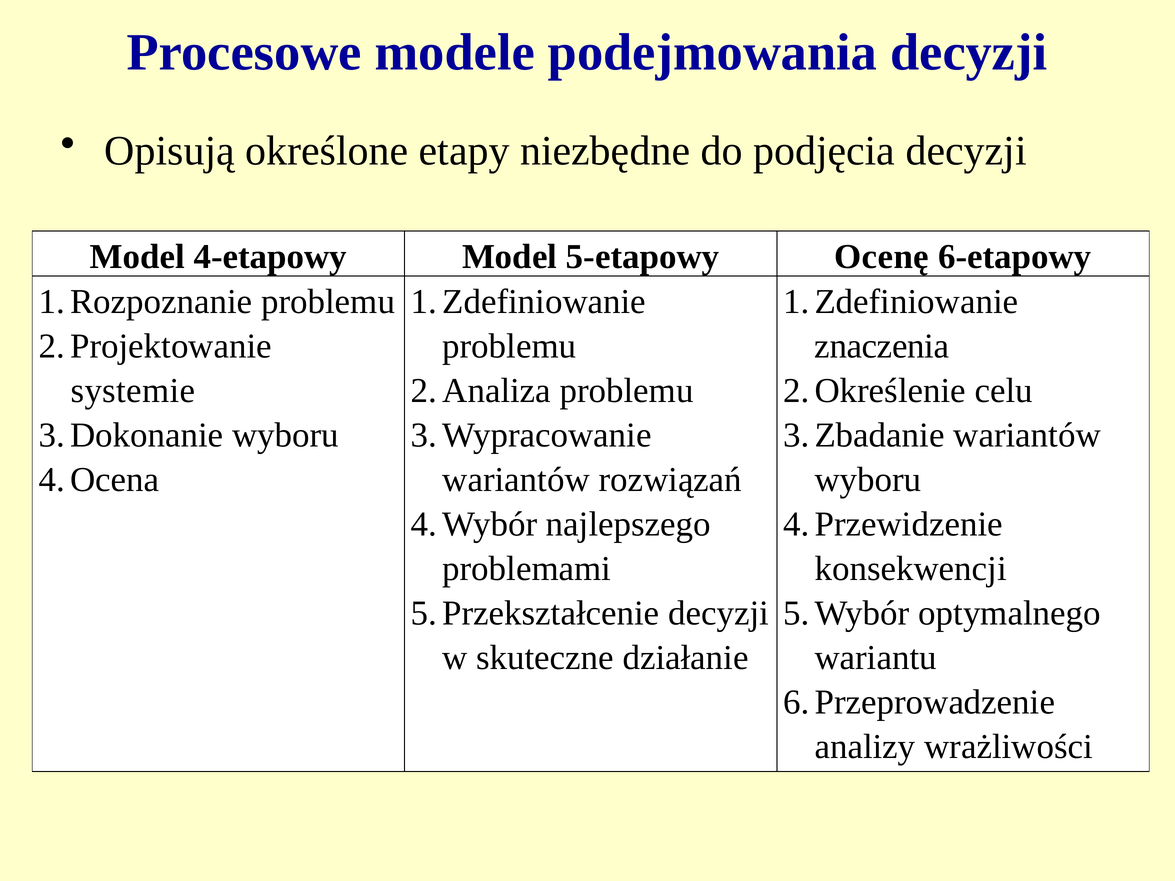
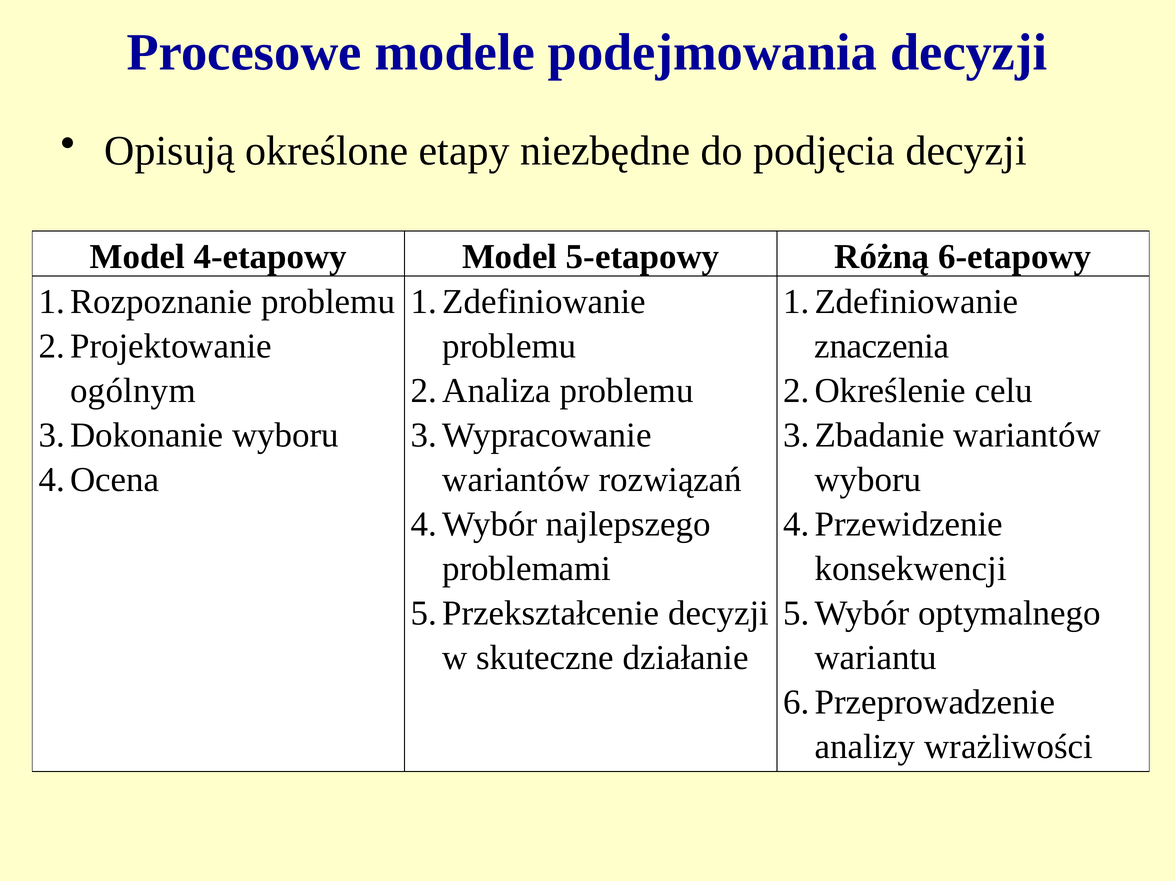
Ocenę: Ocenę -> Różną (882, 257)
systemie: systemie -> ogólnym (133, 391)
